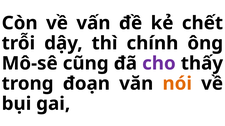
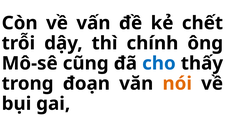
cho colour: purple -> blue (159, 64)
